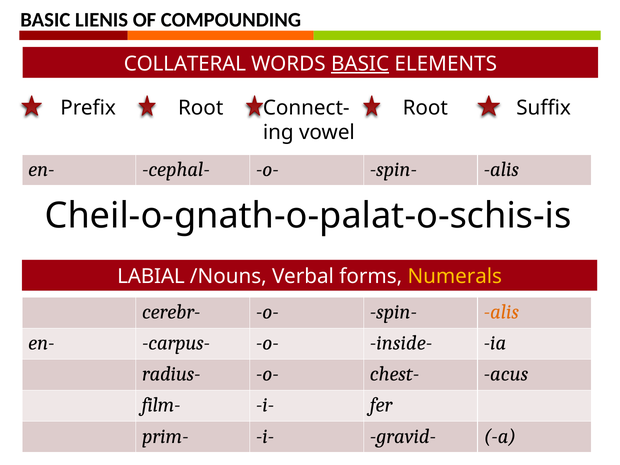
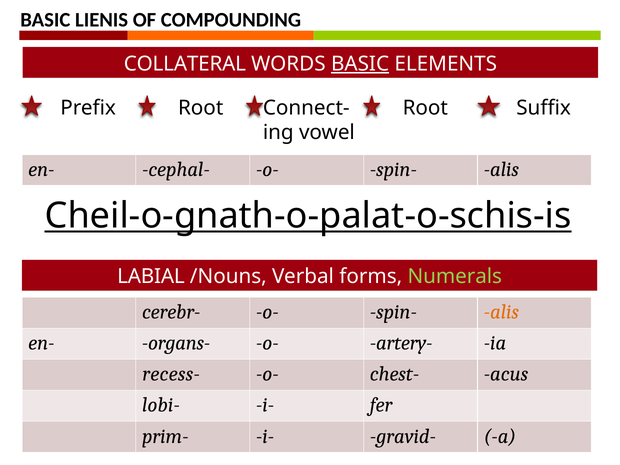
Cheil-o-gnath-o-palat-o-schis-is underline: none -> present (308, 216)
Numerals colour: yellow -> light green (455, 277)
carpus-: carpus- -> organs- (176, 343)
inside-: inside- -> artery- (401, 343)
radius-: radius- -> recess- (171, 374)
film-: film- -> lobi- (161, 405)
